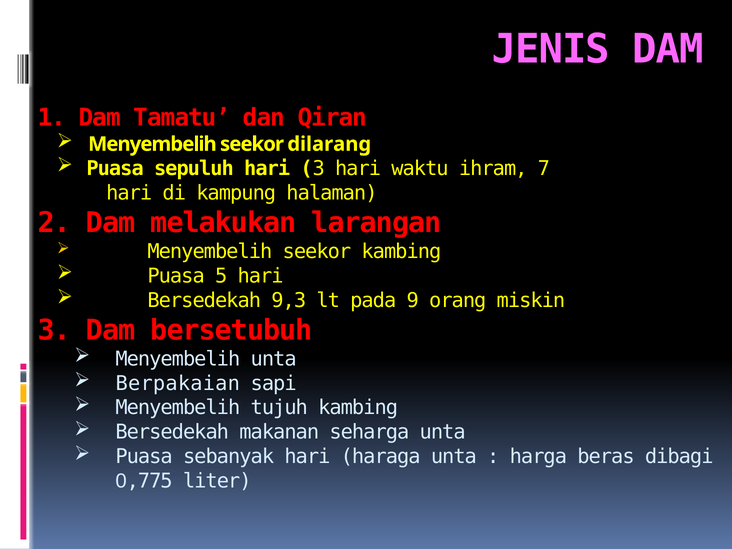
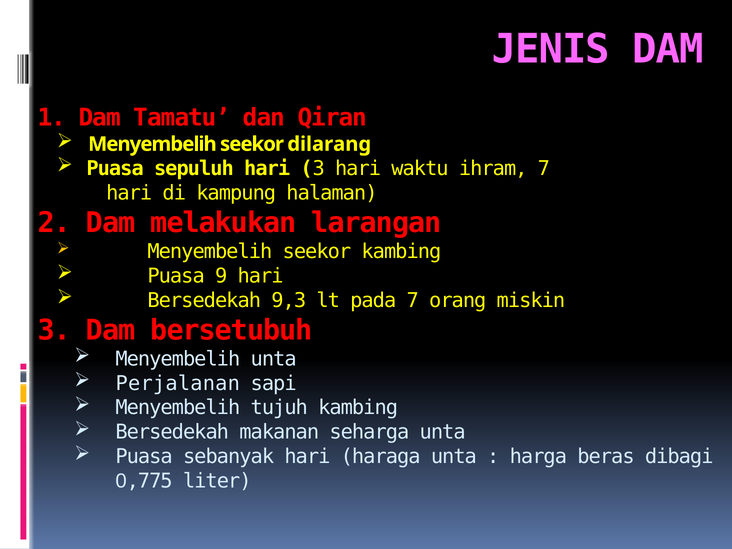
5: 5 -> 9 (221, 276)
pada 9: 9 -> 7 (413, 300)
Berpakaian: Berpakaian -> Perjalanan (178, 383)
